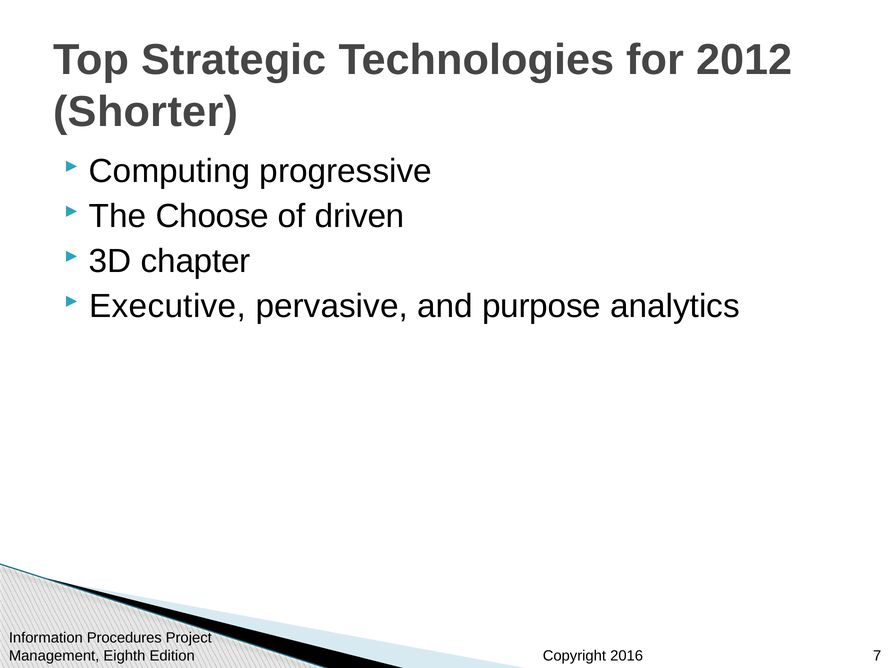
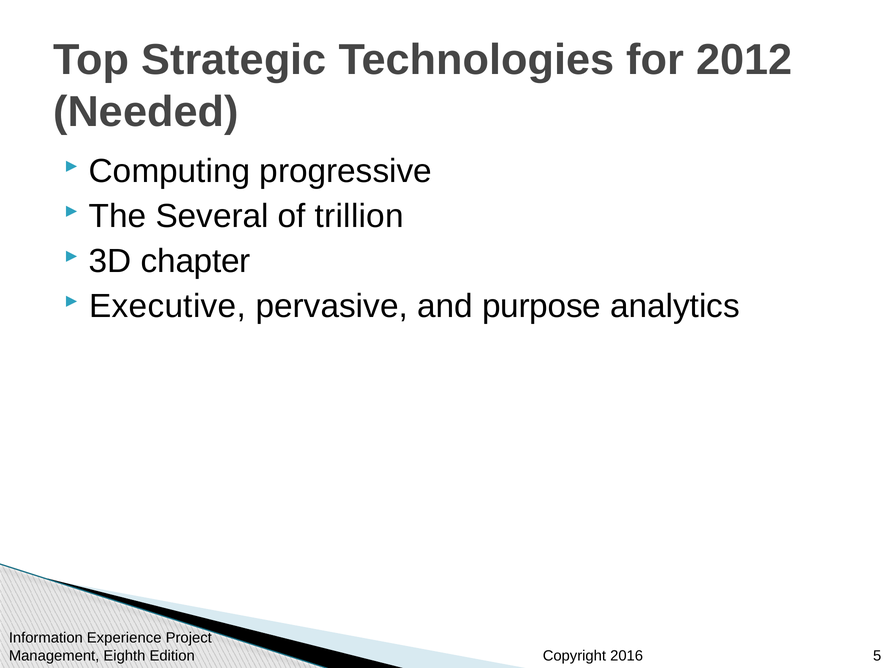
Shorter: Shorter -> Needed (146, 112)
Choose: Choose -> Several (212, 216)
driven: driven -> trillion (359, 216)
Procedures: Procedures -> Experience (124, 637)
7: 7 -> 5 (877, 655)
